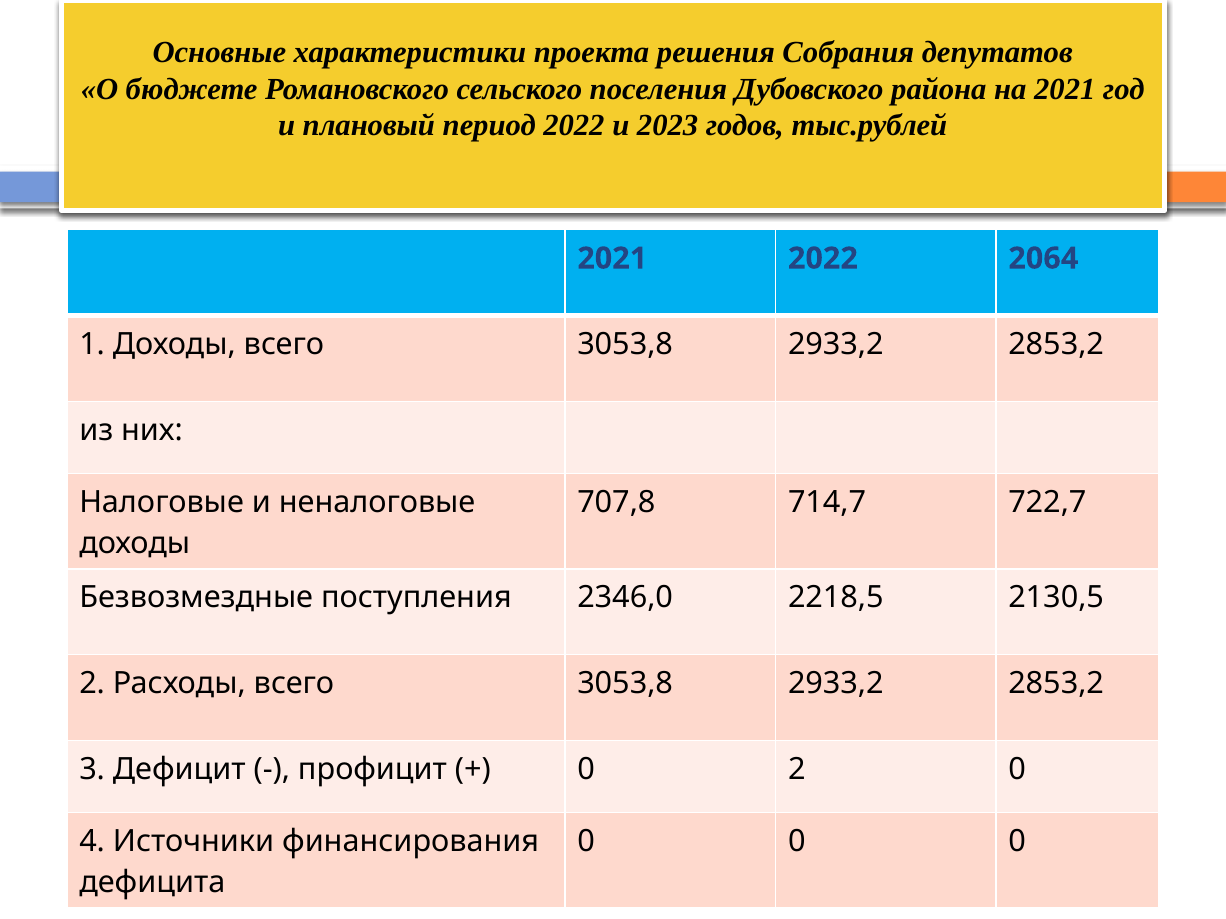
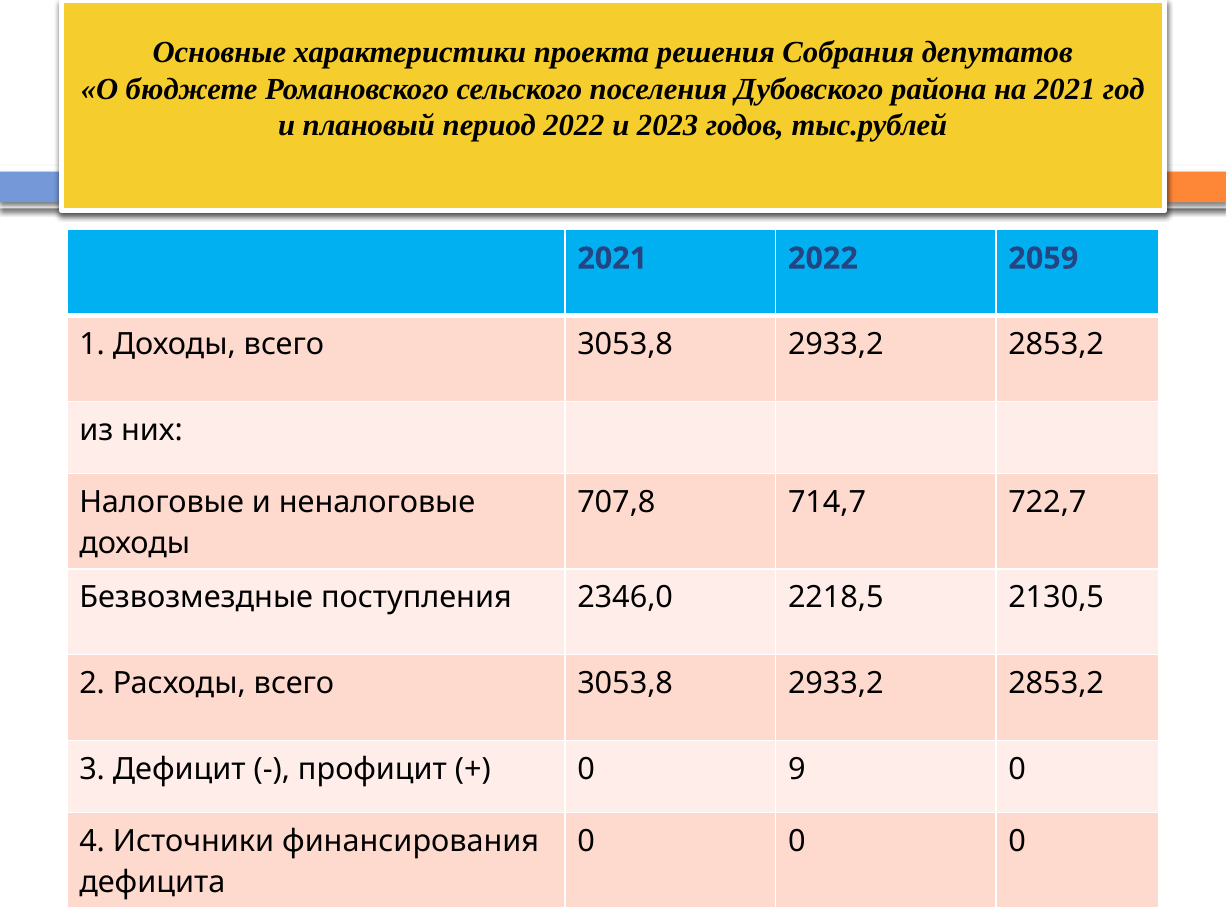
2064: 2064 -> 2059 (1043, 259)
0 2: 2 -> 9 (797, 770)
